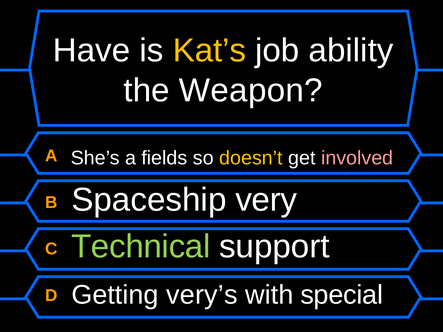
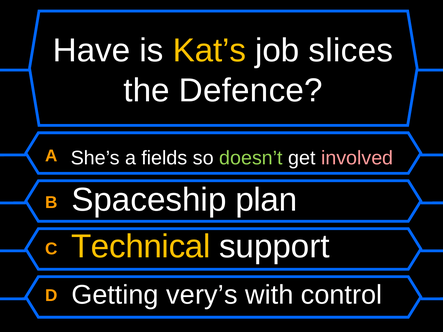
ability: ability -> slices (351, 51)
Weapon: Weapon -> Defence (251, 91)
doesn’t colour: yellow -> light green (251, 158)
very: very -> plan (266, 200)
Technical colour: light green -> yellow (141, 247)
special: special -> control (342, 295)
